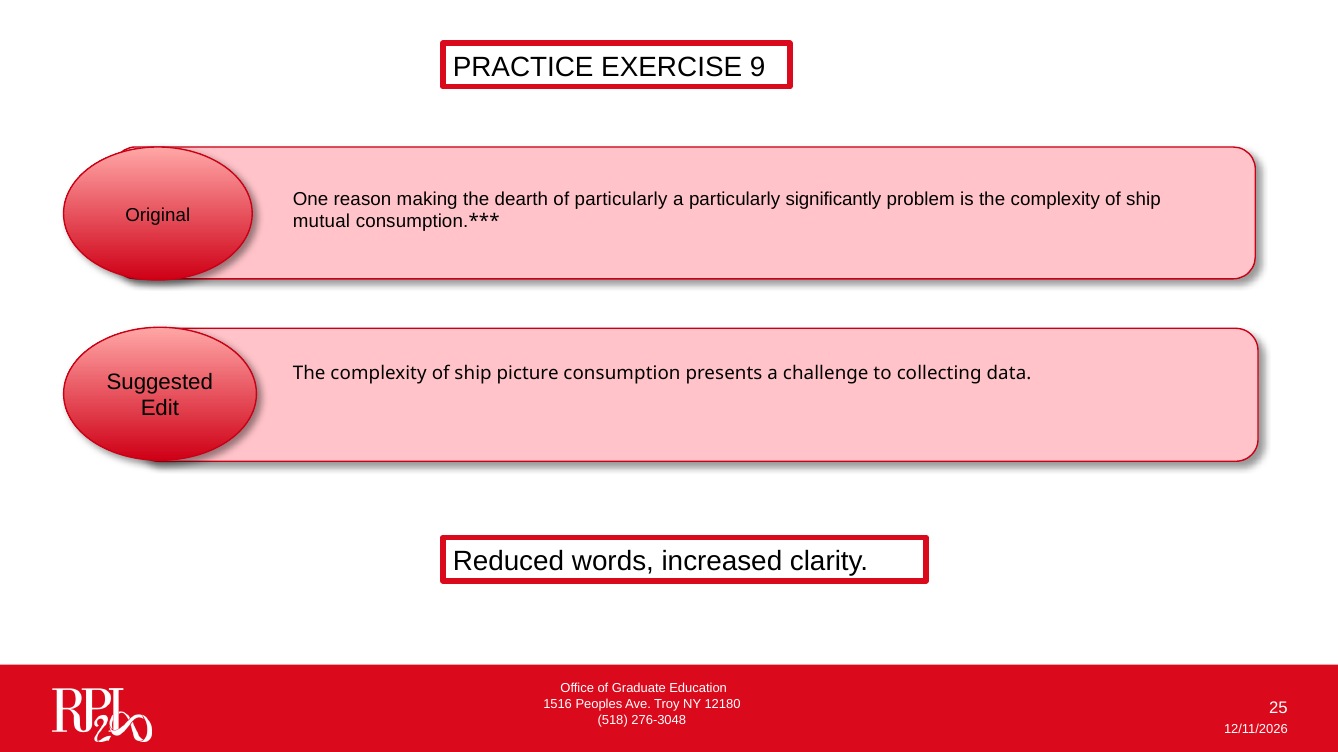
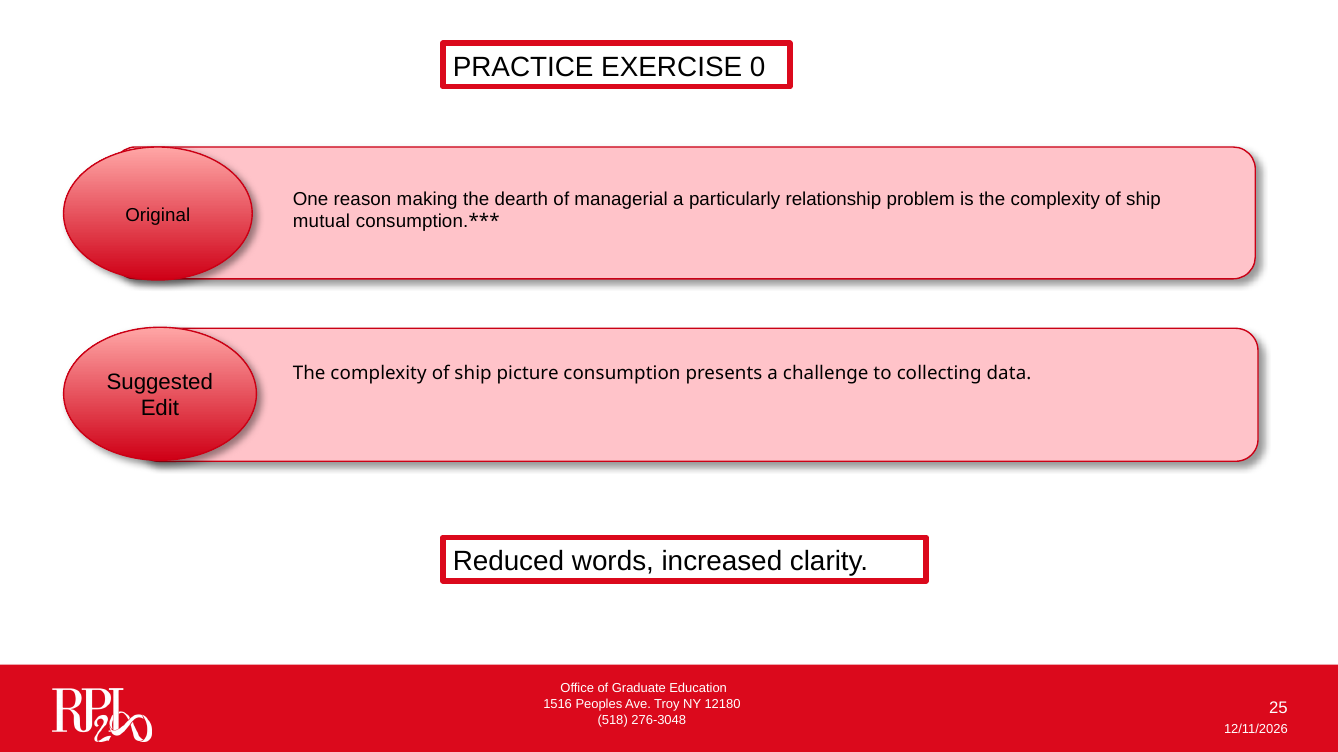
9: 9 -> 0 (758, 67)
of particularly: particularly -> managerial (621, 199)
significantly: significantly -> relationship (833, 199)
